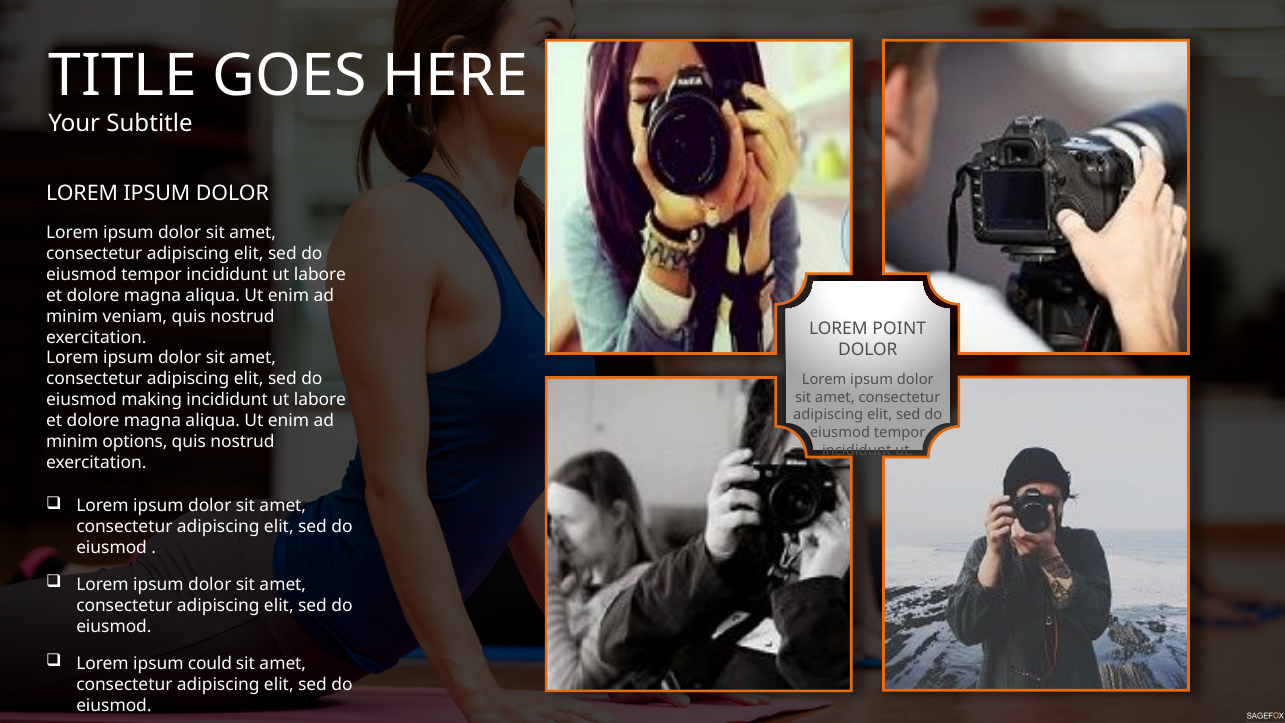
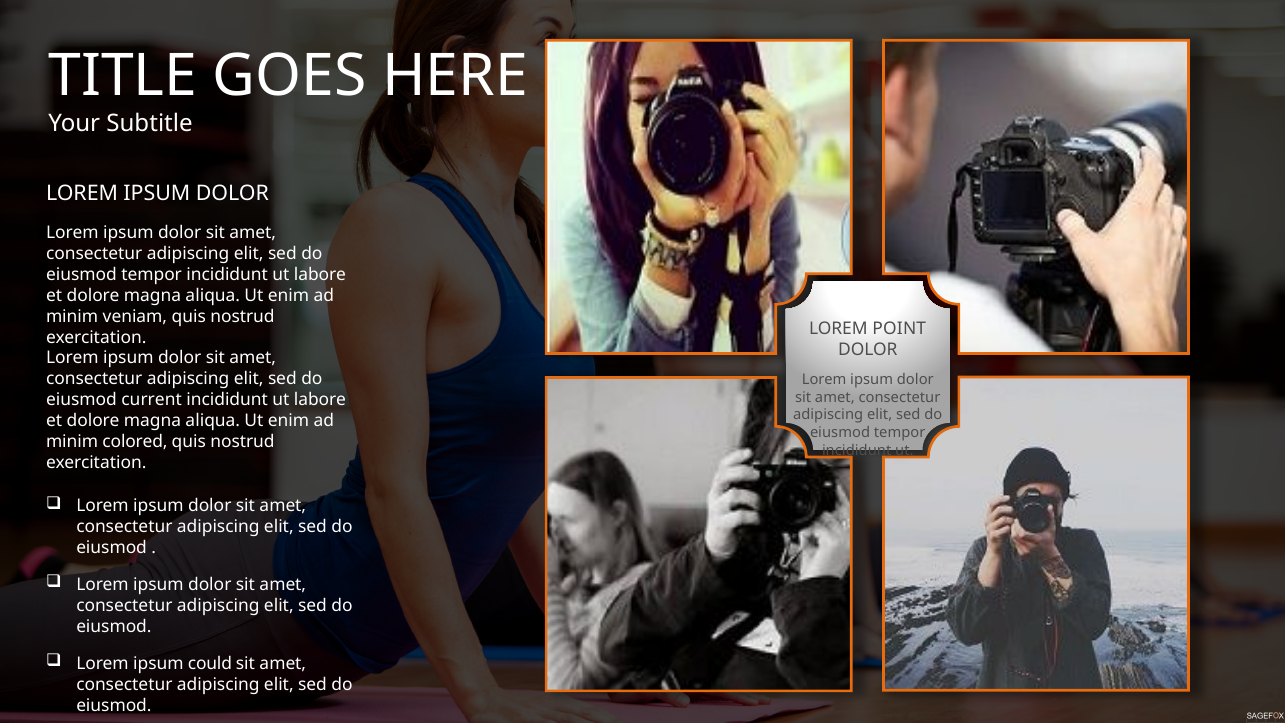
making: making -> current (152, 400)
options: options -> colored (135, 442)
